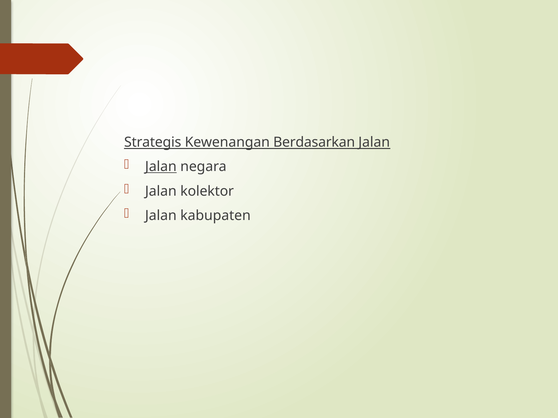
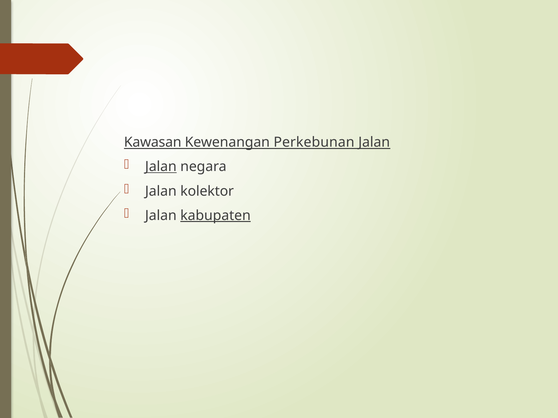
Strategis: Strategis -> Kawasan (153, 142)
Berdasarkan: Berdasarkan -> Perkebunan (314, 142)
kabupaten underline: none -> present (216, 216)
